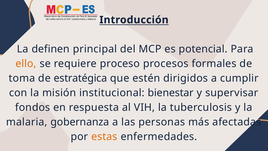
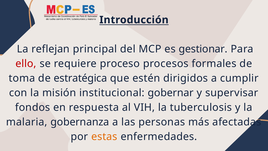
definen: definen -> reflejan (51, 49)
potencial: potencial -> gestionar (203, 49)
ello colour: orange -> red (26, 64)
bienestar: bienestar -> gobernar (171, 93)
